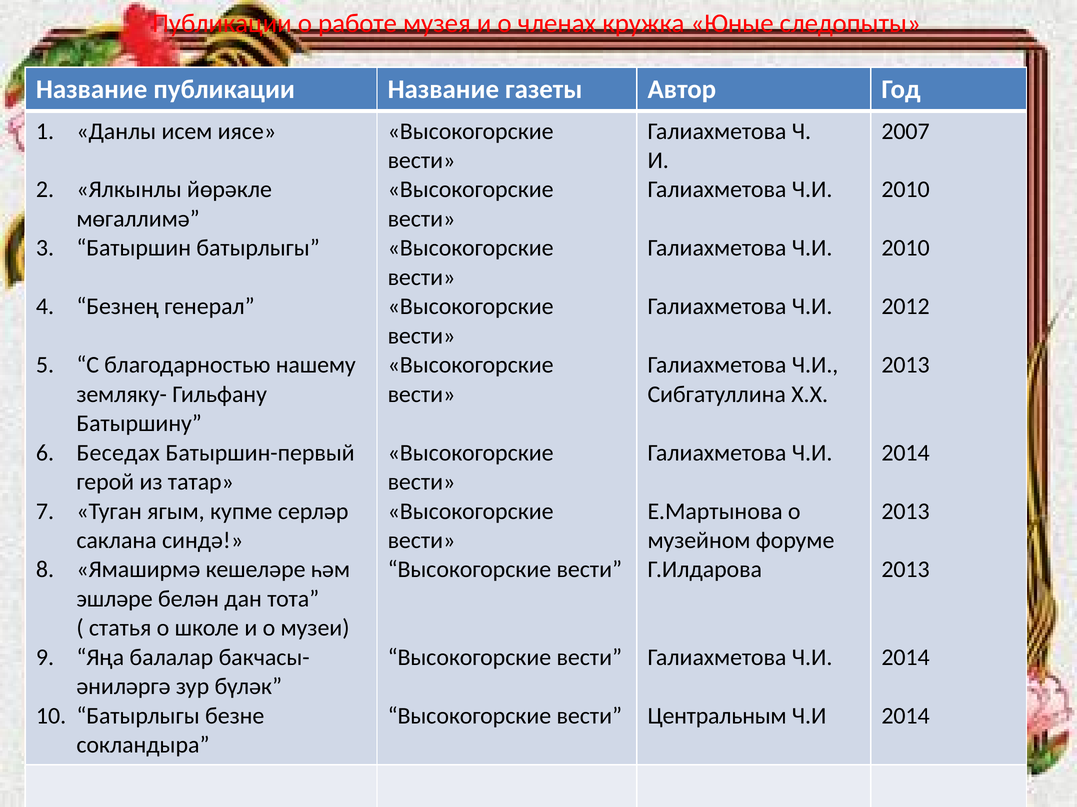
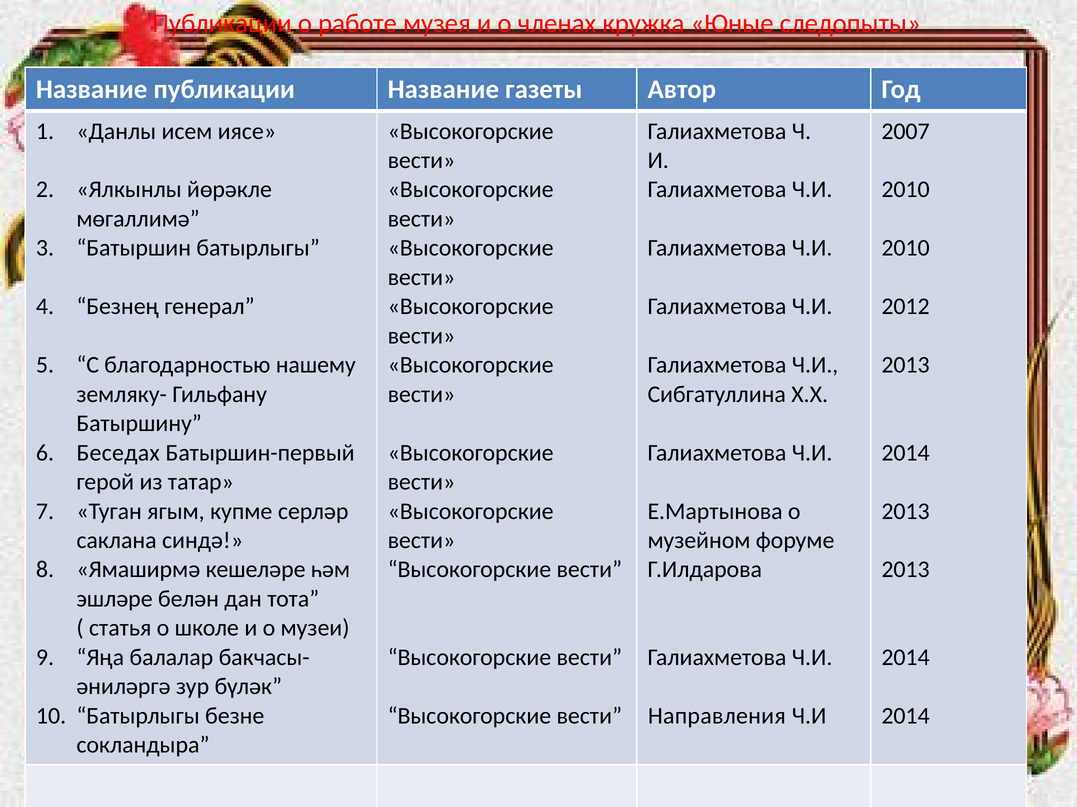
Центральным: Центральным -> Направления (717, 716)
